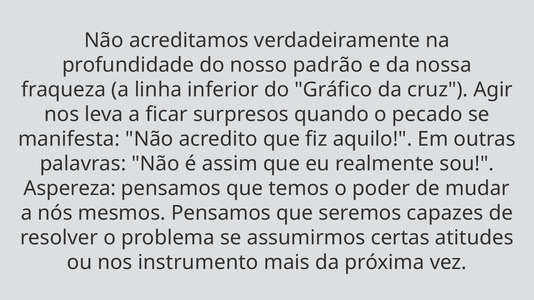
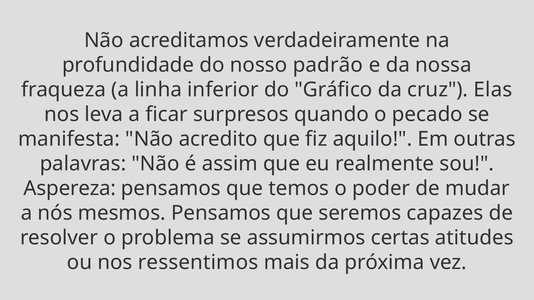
Agir: Agir -> Elas (493, 90)
instrumento: instrumento -> ressentimos (198, 263)
